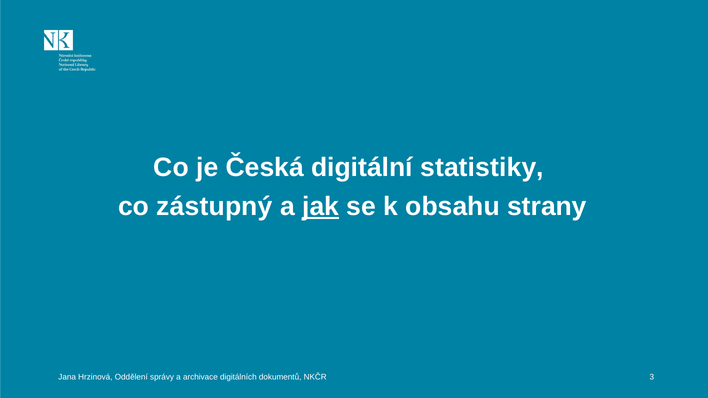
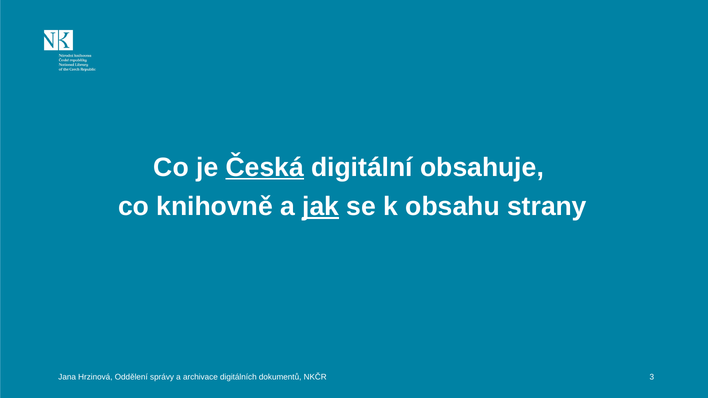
Česká underline: none -> present (265, 167)
statistiky: statistiky -> obsahuje (482, 167)
zástupný: zástupný -> knihovně (215, 207)
